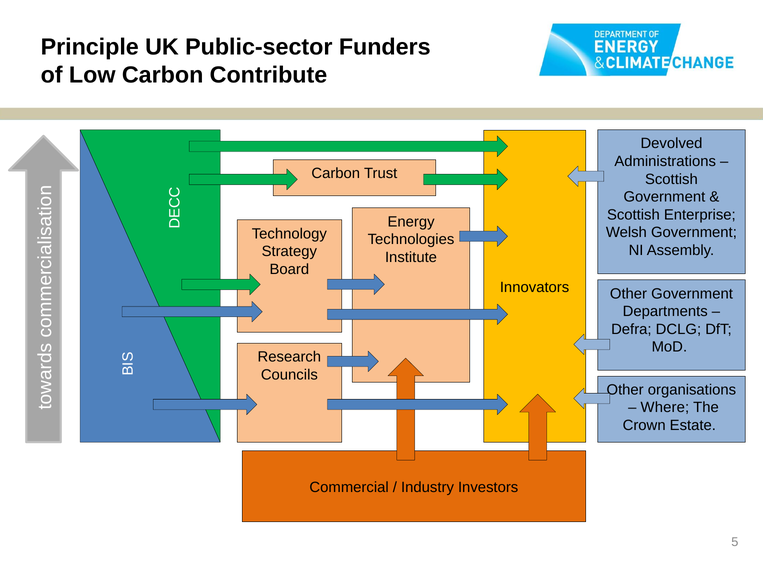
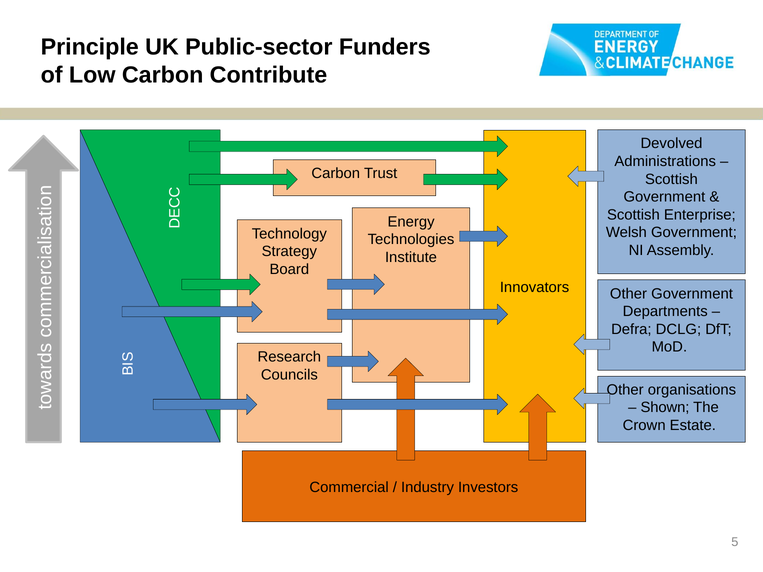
Where: Where -> Shown (665, 408)
